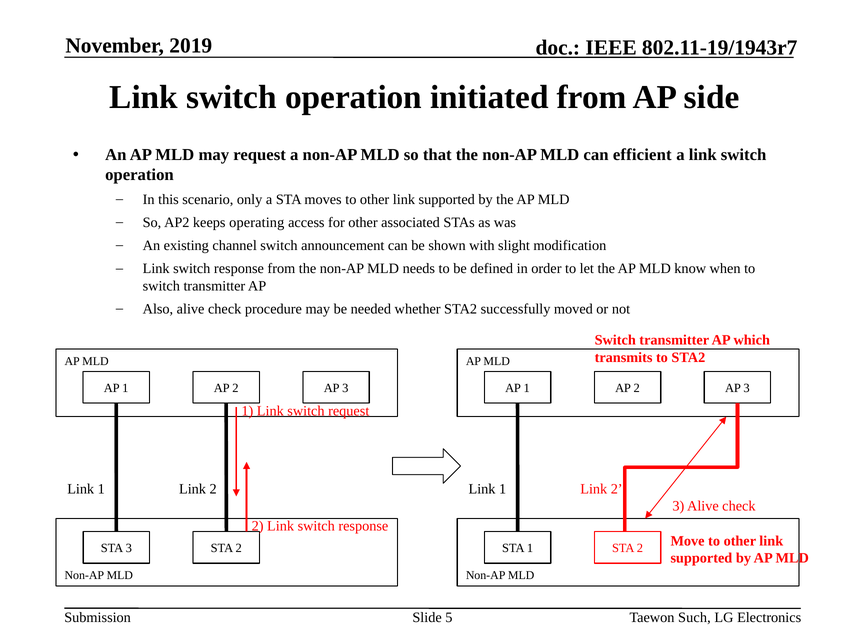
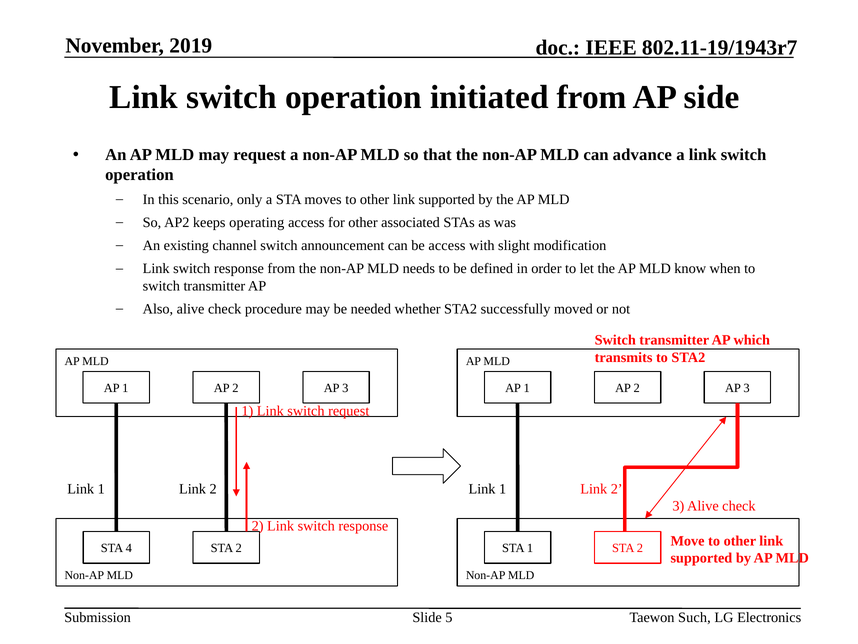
efficient: efficient -> advance (642, 155)
be shown: shown -> access (447, 245)
STA 3: 3 -> 4 (129, 548)
